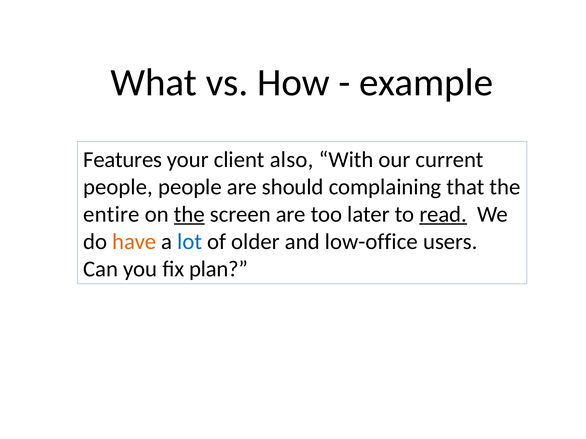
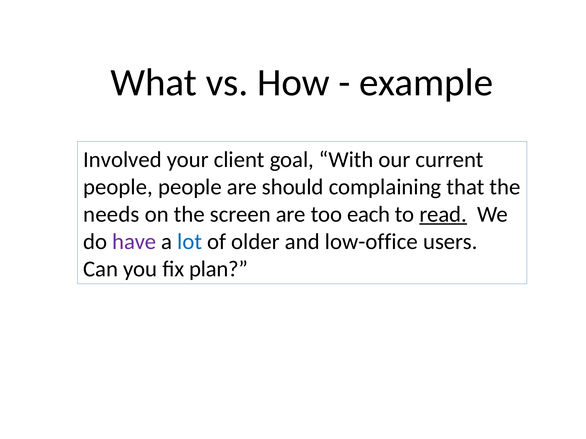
Features: Features -> Involved (122, 160)
also: also -> goal (292, 160)
entire: entire -> needs (111, 214)
the underline: present -> none (189, 214)
later: later -> each (369, 214)
have colour: orange -> purple (134, 242)
